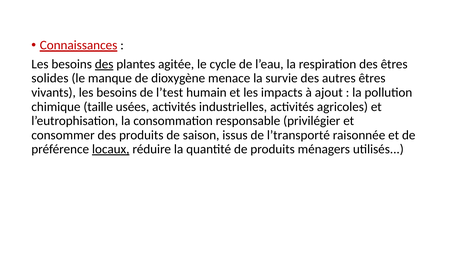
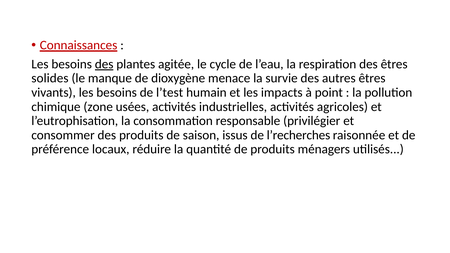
ajout: ajout -> point (329, 93)
taille: taille -> zone (98, 107)
l’transporté: l’transporté -> l’recherches (298, 135)
locaux underline: present -> none (111, 149)
